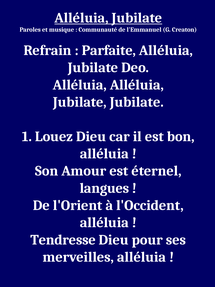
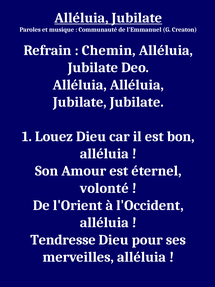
Parfaite: Parfaite -> Chemin (109, 50)
langues: langues -> volonté (104, 188)
